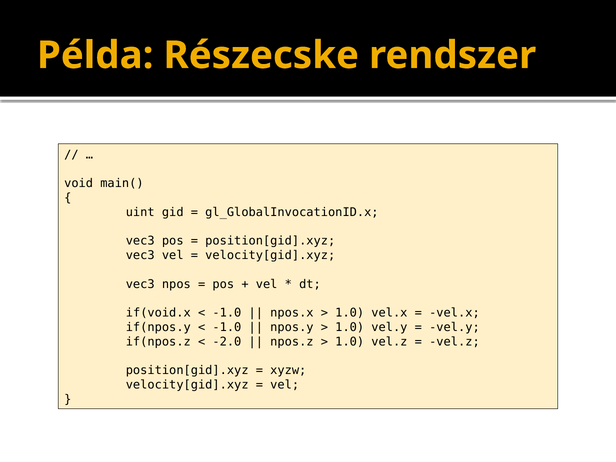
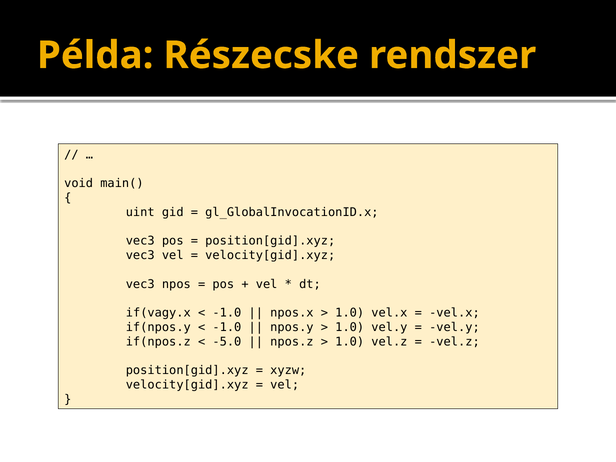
if(void.x: if(void.x -> if(vagy.x (158, 313)
-2.0: -2.0 -> -5.0 (227, 342)
